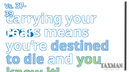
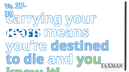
fears: fears -> learn (23, 32)
